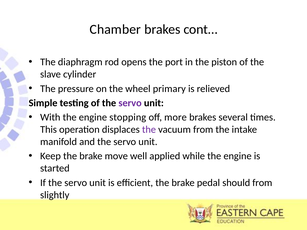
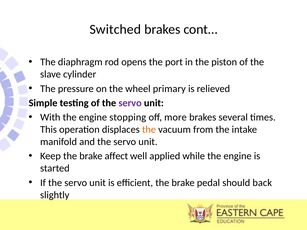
Chamber: Chamber -> Switched (115, 29)
the colour: purple -> orange (149, 130)
move: move -> affect (116, 156)
should from: from -> back (262, 183)
